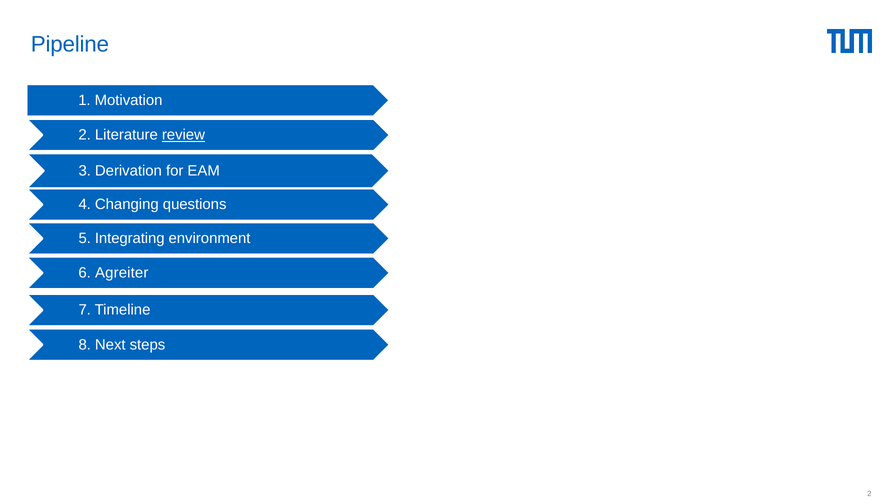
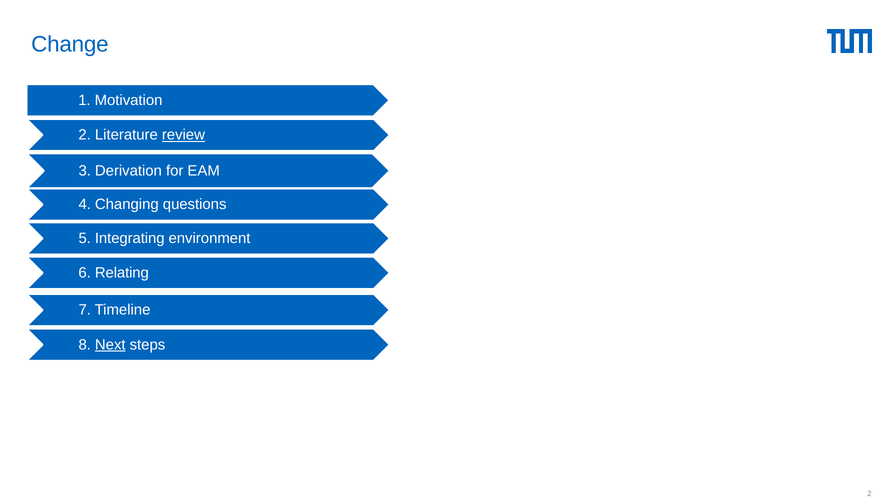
Pipeline: Pipeline -> Change (70, 44)
Agreiter: Agreiter -> Relating (122, 273)
Next underline: none -> present (110, 345)
